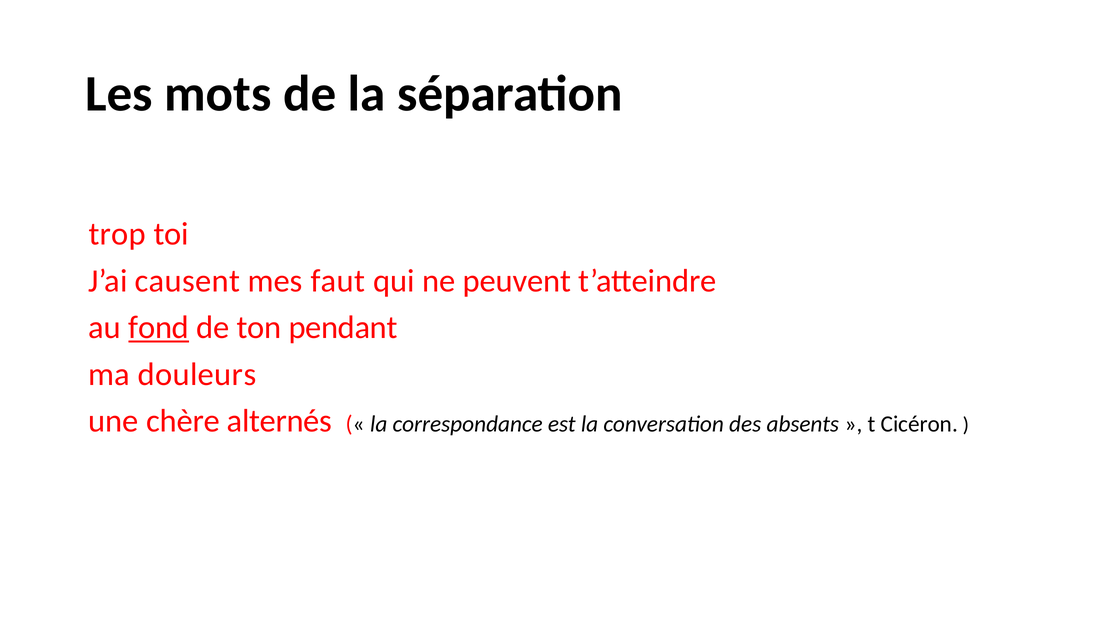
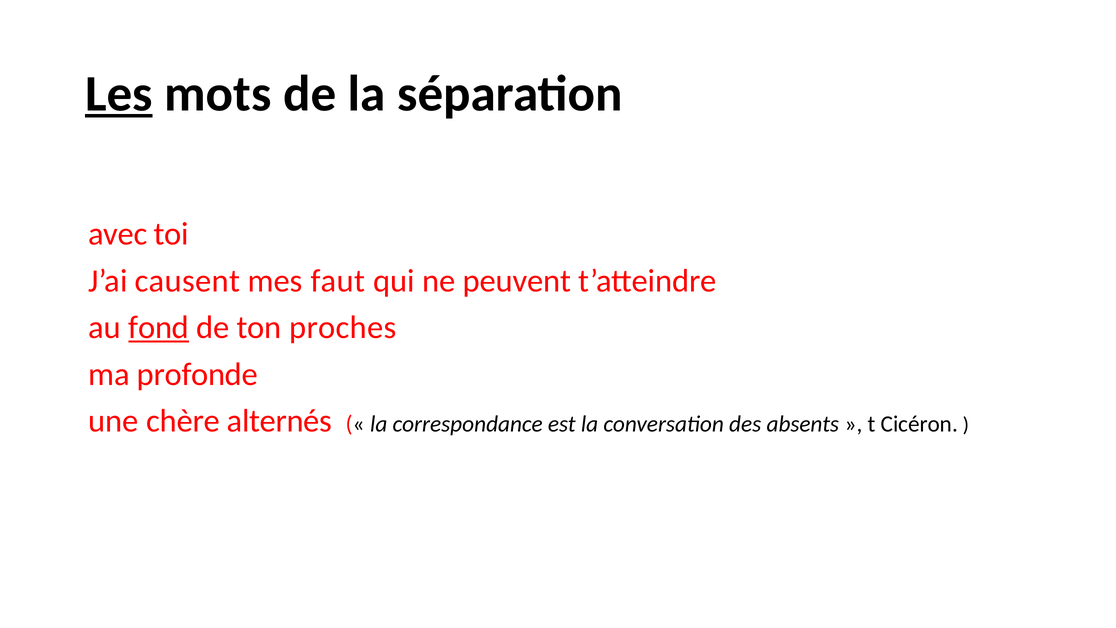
Les underline: none -> present (119, 94)
trop: trop -> avec (118, 234)
pendant: pendant -> proches (343, 327)
douleurs: douleurs -> profonde (197, 374)
